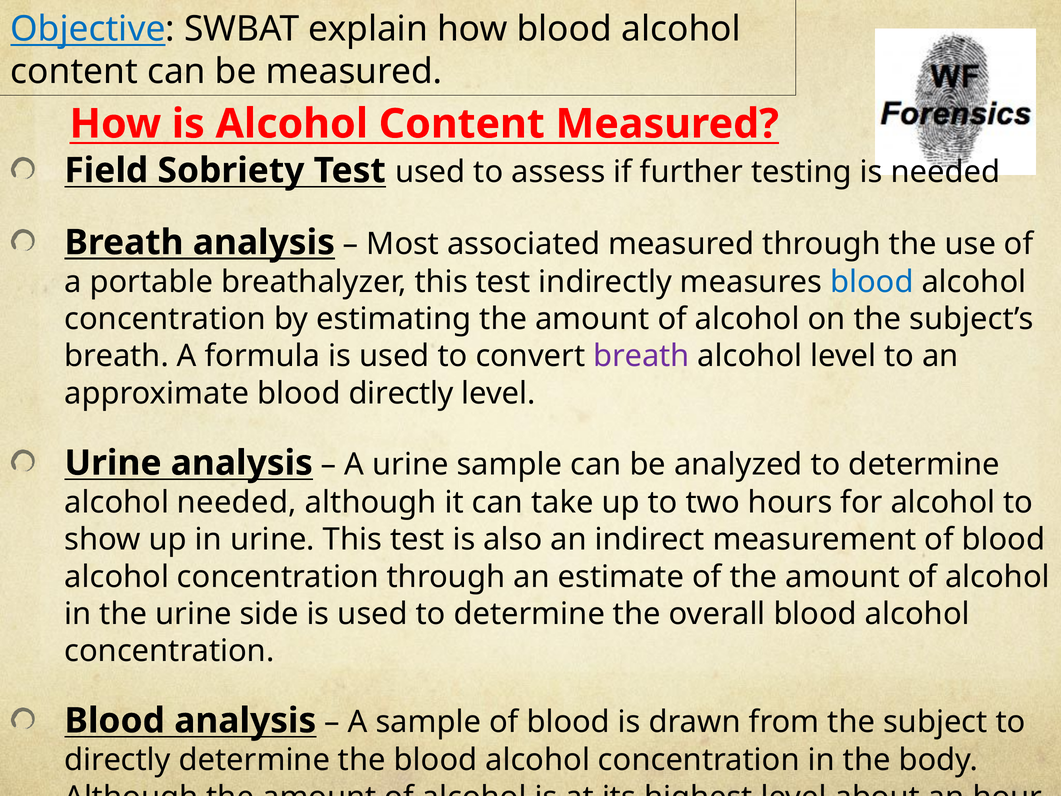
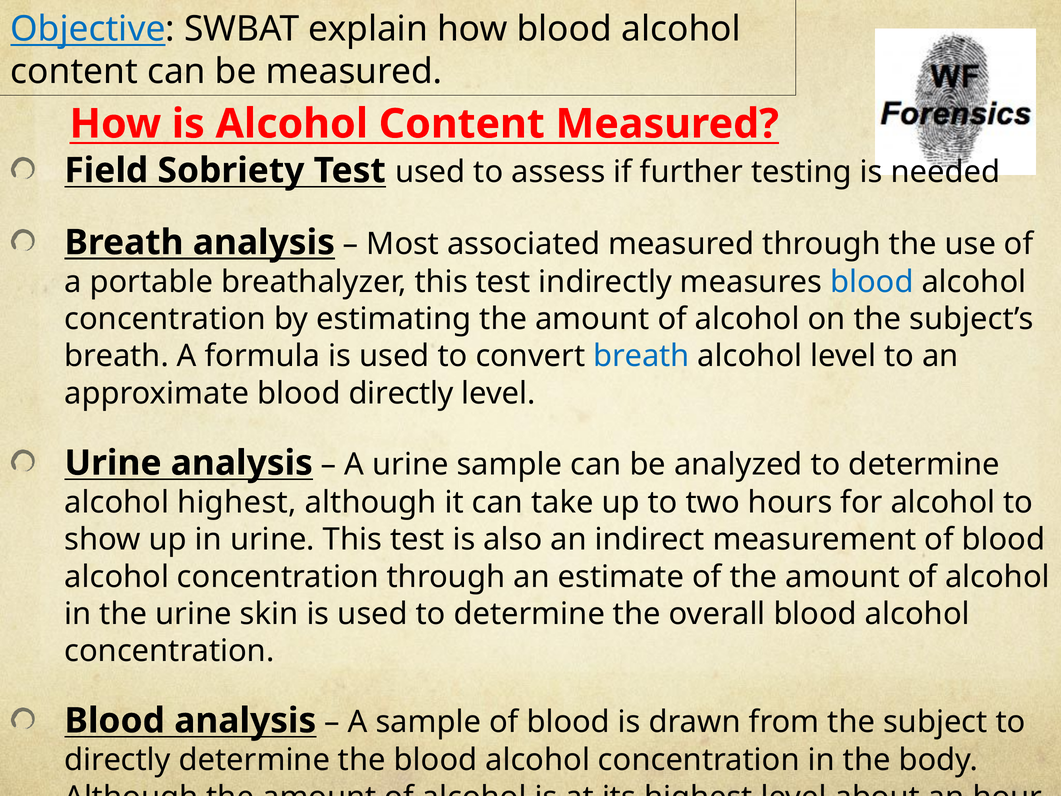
breath colour: purple -> blue (641, 356)
alcohol needed: needed -> highest (237, 502)
side: side -> skin (269, 614)
